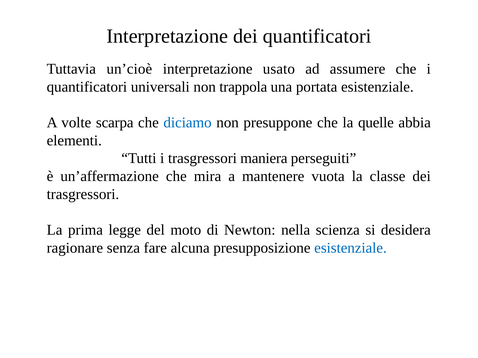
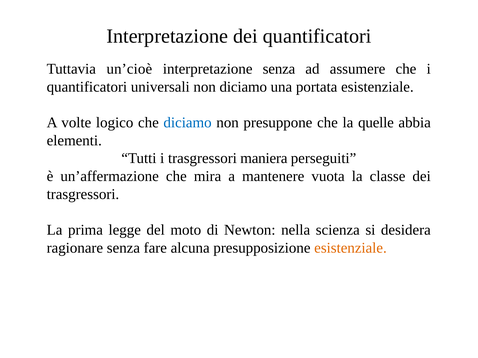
interpretazione usato: usato -> senza (279, 69)
non trappola: trappola -> diciamo (243, 87)
scarpa: scarpa -> logico (115, 123)
esistenziale colour: blue -> orange (350, 248)
